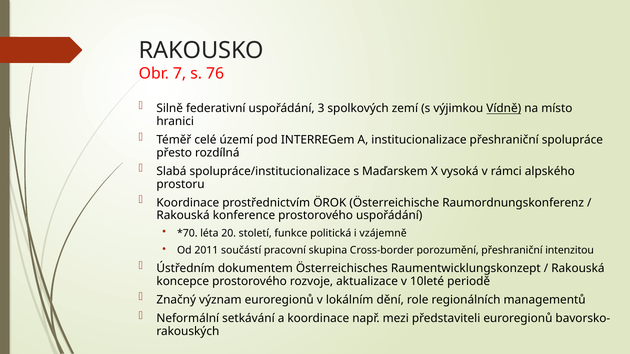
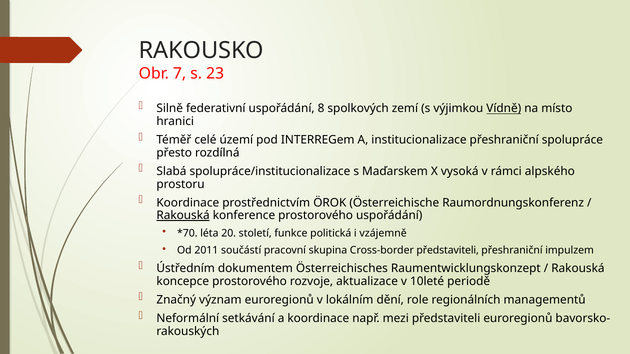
76: 76 -> 23 (215, 74)
3: 3 -> 8 (321, 109)
Rakouská underline: none -> present (183, 216)
Cross-border porozumění: porozumění -> představiteli (448, 251)
intenzitou: intenzitou -> impulzem (570, 251)
